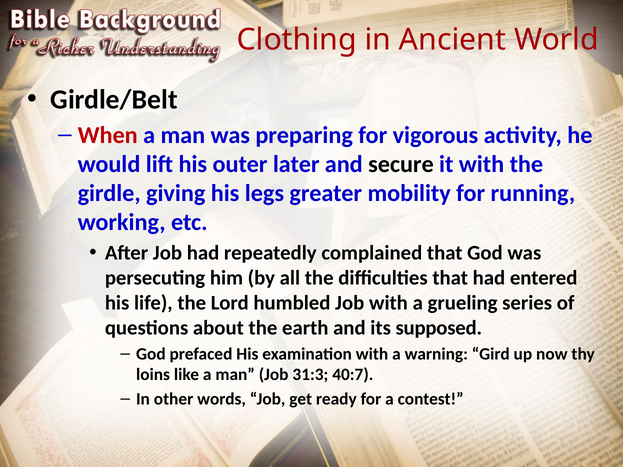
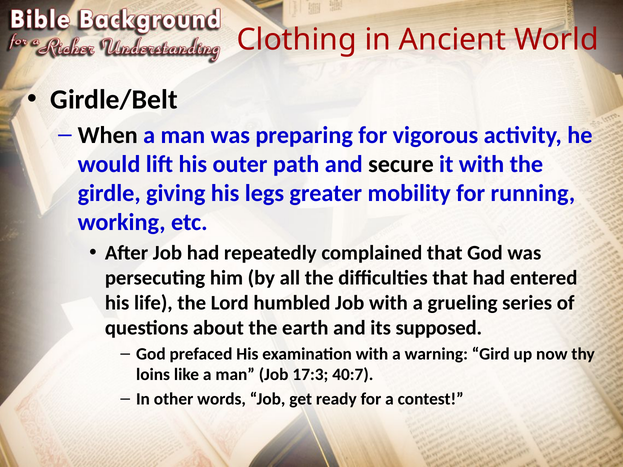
When colour: red -> black (108, 135)
later: later -> path (296, 164)
31:3: 31:3 -> 17:3 (310, 375)
